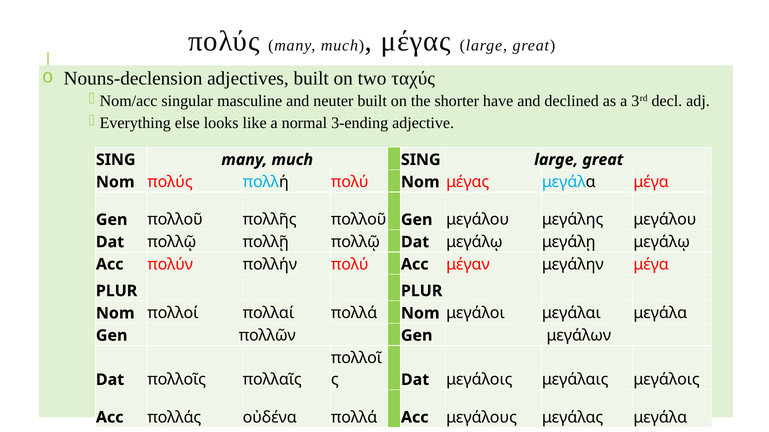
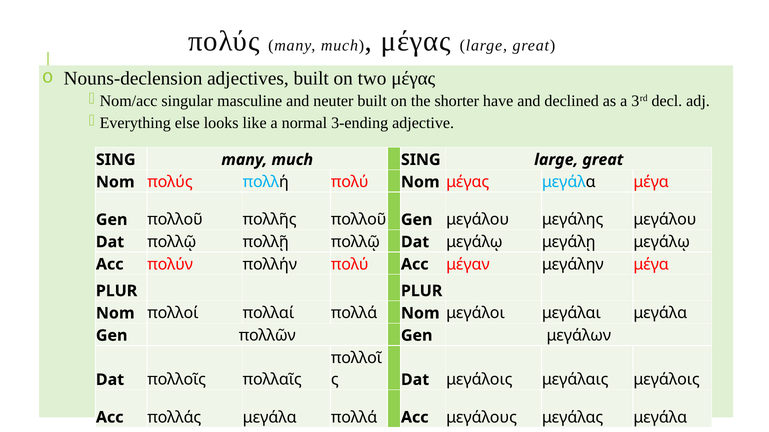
two ταχύς: ταχύς -> μέγας (413, 79)
πολλάς οὐδένα: οὐδένα -> μεγάλα (270, 418)
